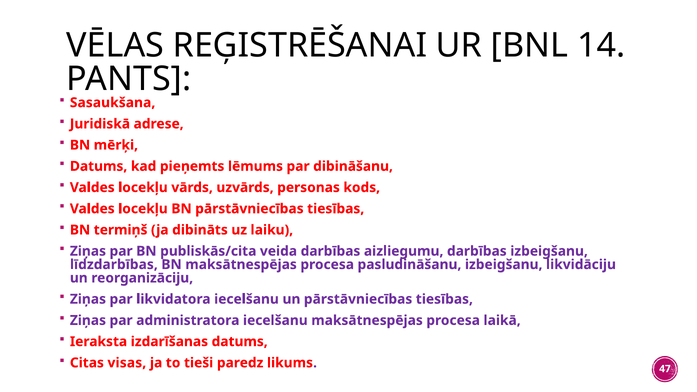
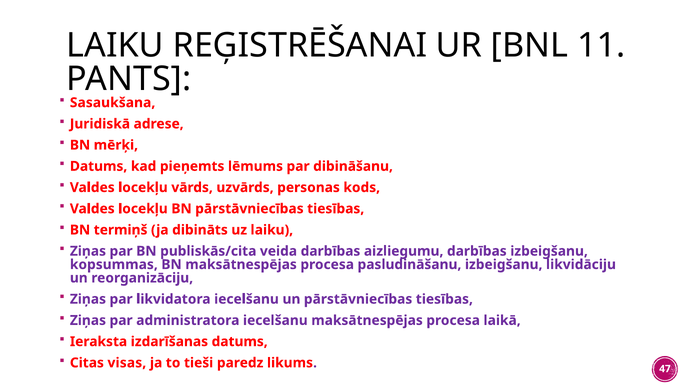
VĒLAS: VĒLAS -> LAIKU (115, 46)
14: 14 -> 11 (601, 46)
līdzdarbības: līdzdarbības -> kopsummas (114, 265)
